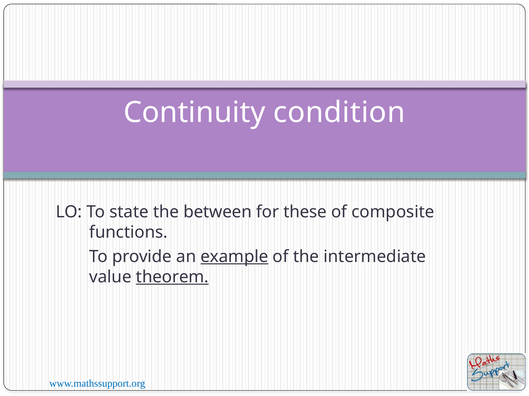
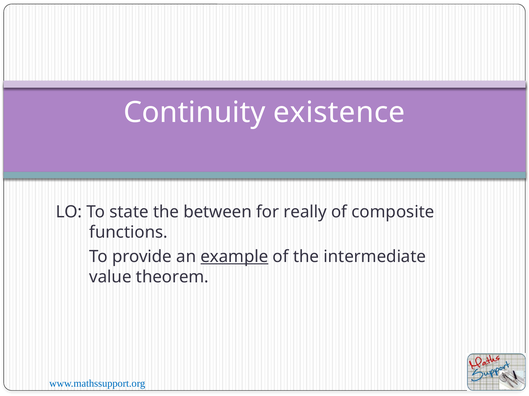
condition: condition -> existence (339, 113)
these: these -> really (305, 212)
theorem underline: present -> none (172, 277)
